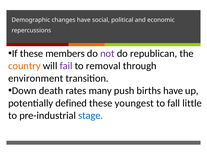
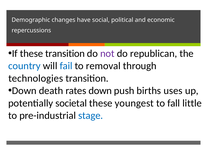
these members: members -> transition (65, 54)
country colour: orange -> blue (24, 66)
fail colour: purple -> blue (66, 66)
environment: environment -> technologies (36, 78)
rates many: many -> down (100, 91)
births have: have -> uses (173, 91)
defined: defined -> societal (71, 103)
